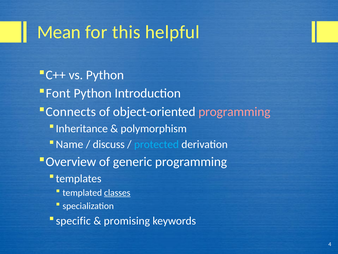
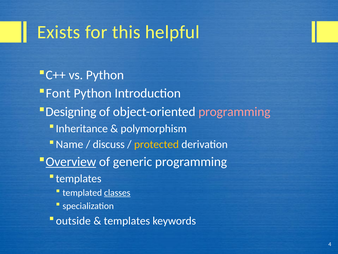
Mean: Mean -> Exists (59, 32)
Connects: Connects -> Designing (71, 112)
protected colour: light blue -> yellow (156, 144)
Overview underline: none -> present (71, 161)
specific: specific -> outside (73, 220)
promising: promising -> templates (127, 220)
